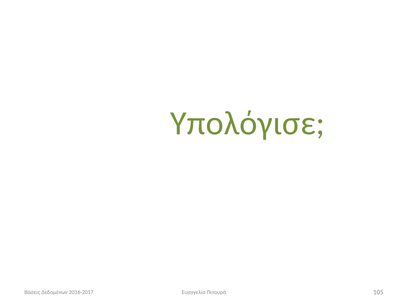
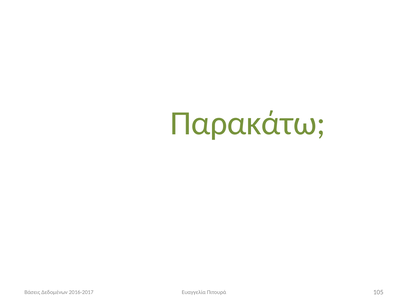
Υπολόγισε: Υπολόγισε -> Παρακάτω (248, 123)
